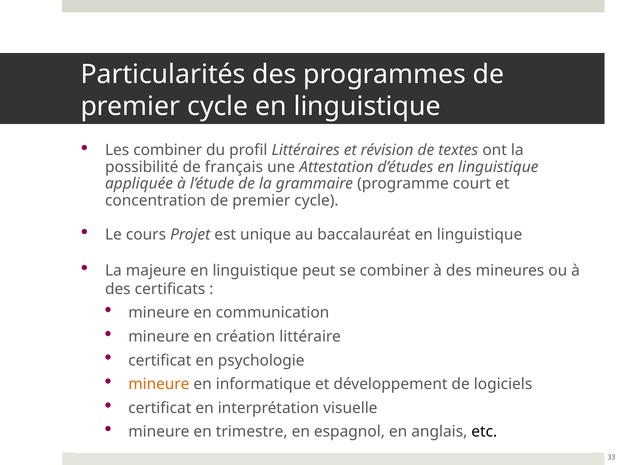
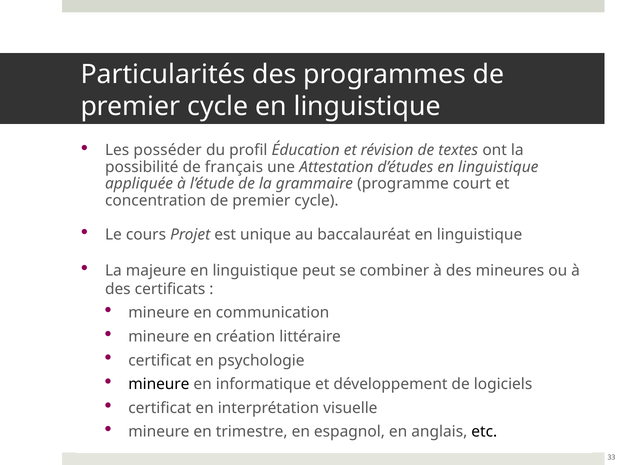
Les combiner: combiner -> posséder (168, 150)
Littéraires: Littéraires -> Éducation (306, 150)
mineure colour: orange -> black (159, 384)
